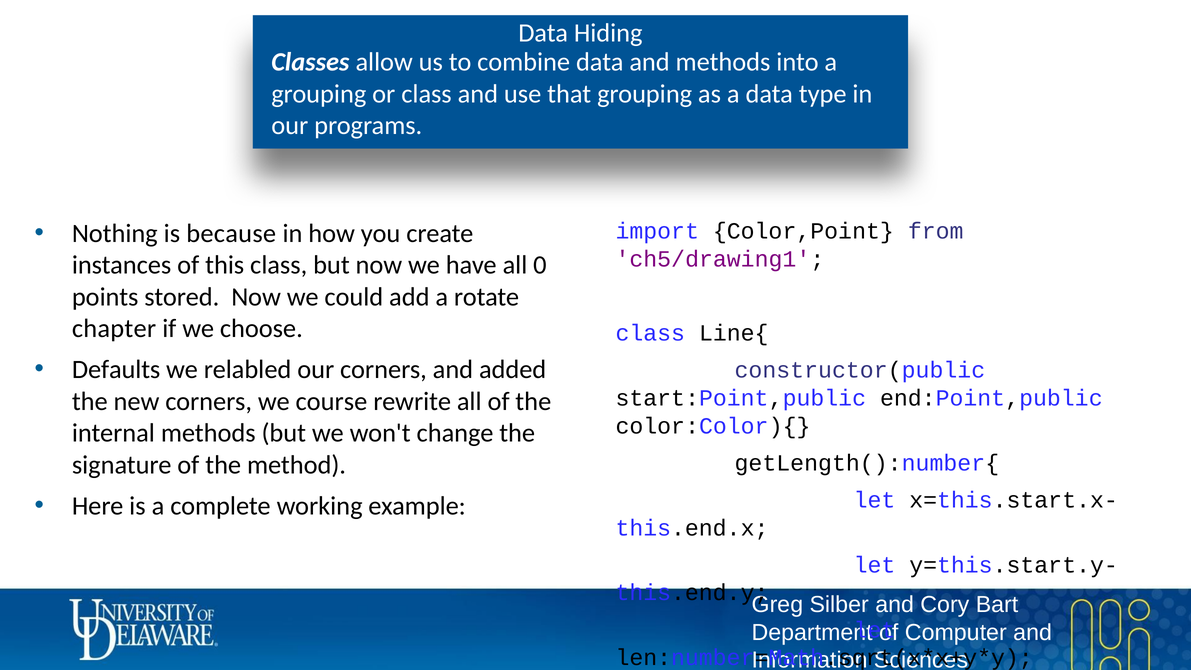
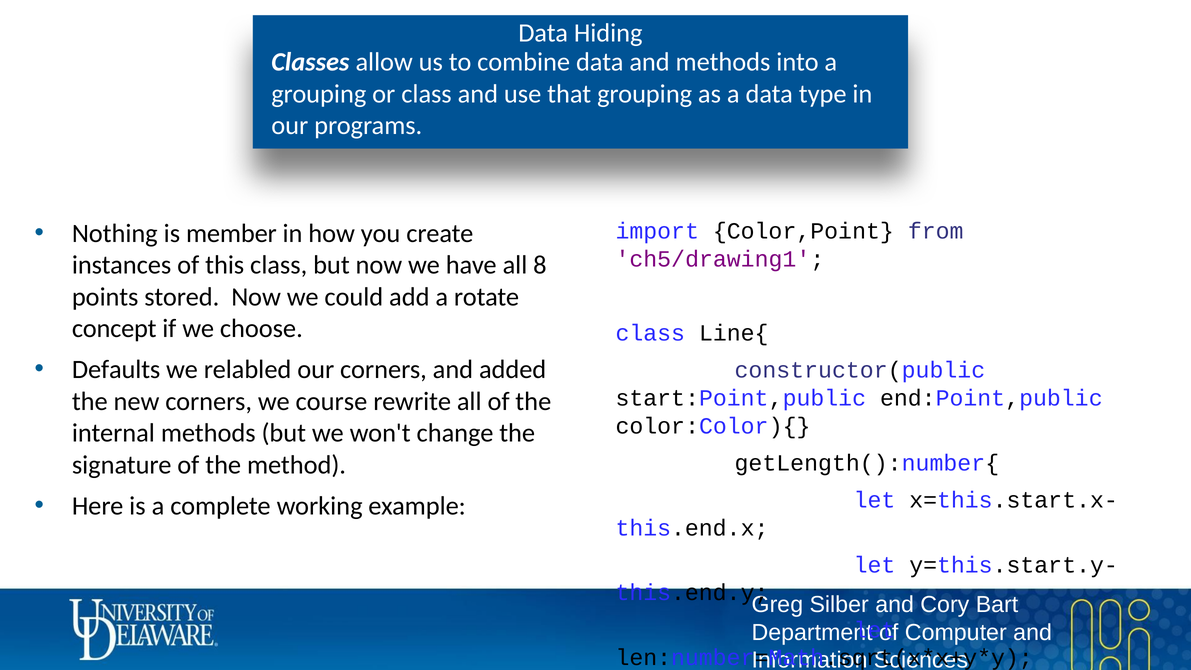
because: because -> member (231, 233)
0: 0 -> 8 (540, 265)
chapter: chapter -> concept (114, 329)
